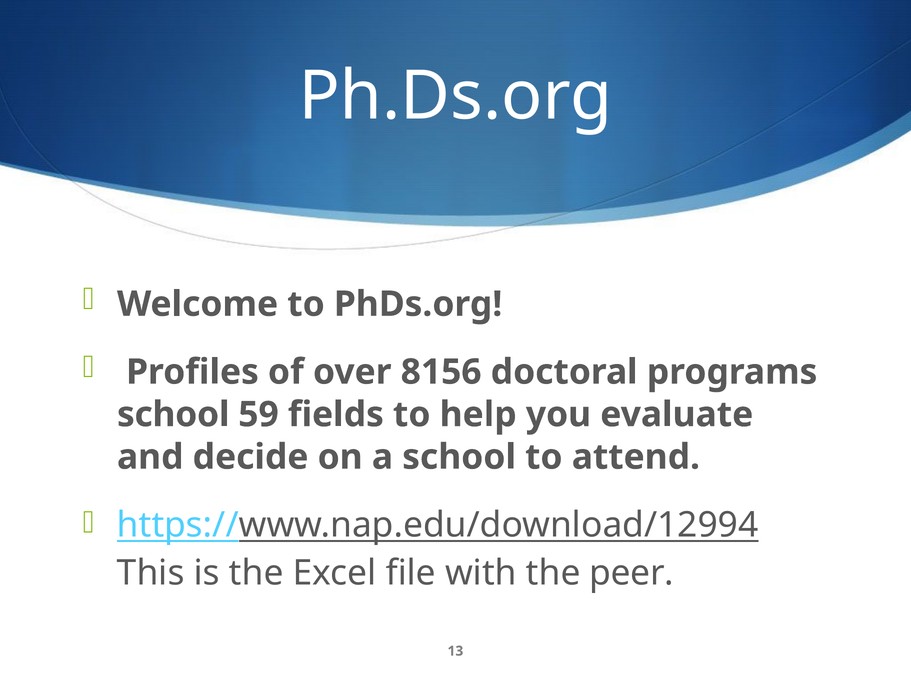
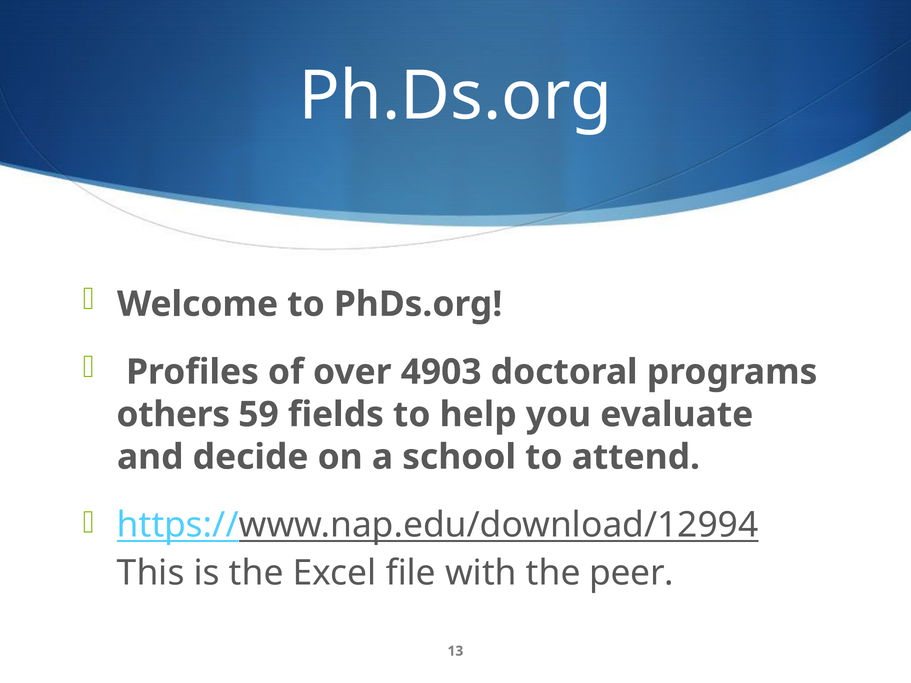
8156: 8156 -> 4903 (441, 372)
school: school -> others (173, 415)
